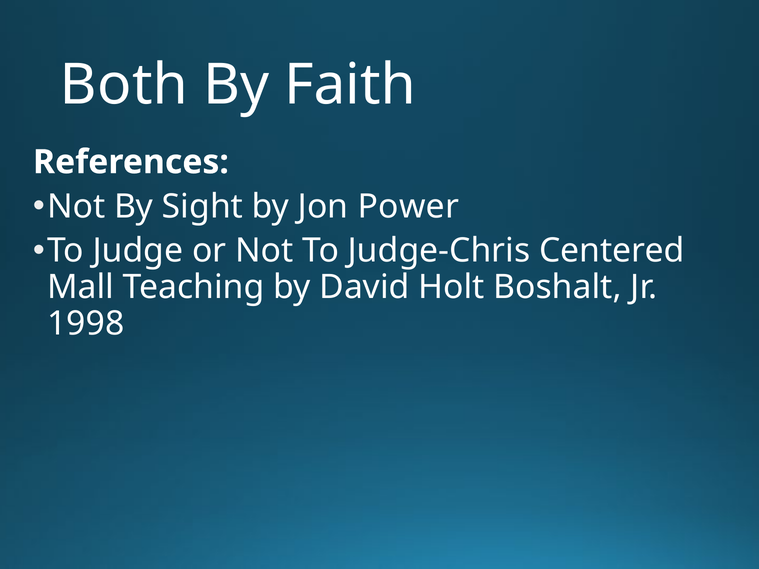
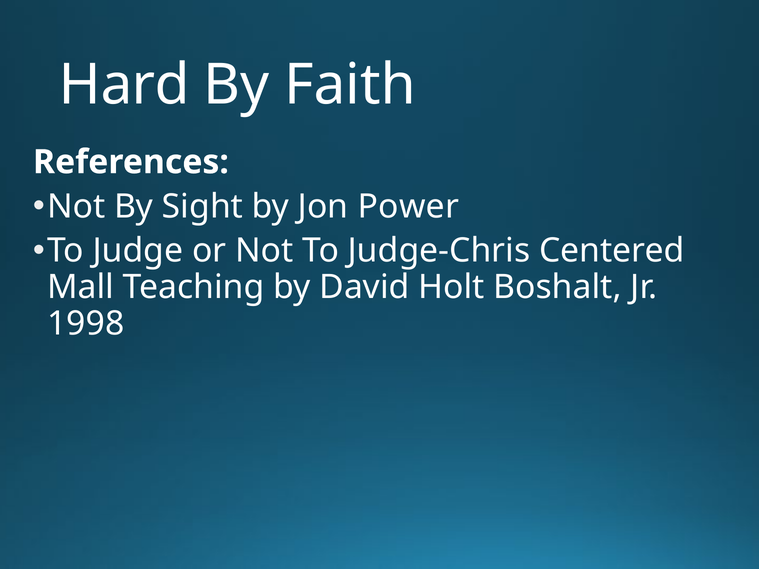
Both: Both -> Hard (124, 85)
